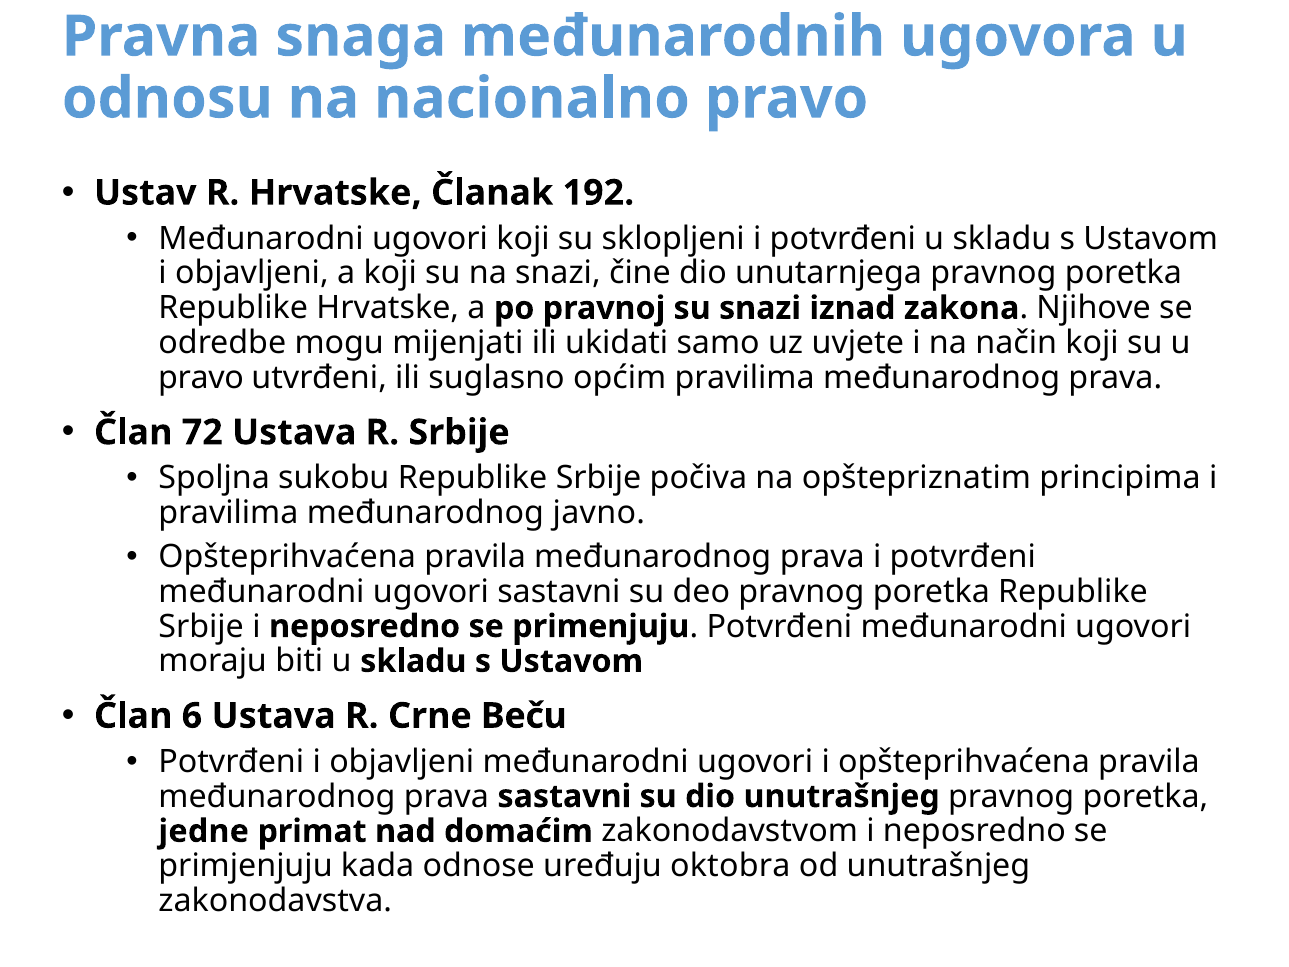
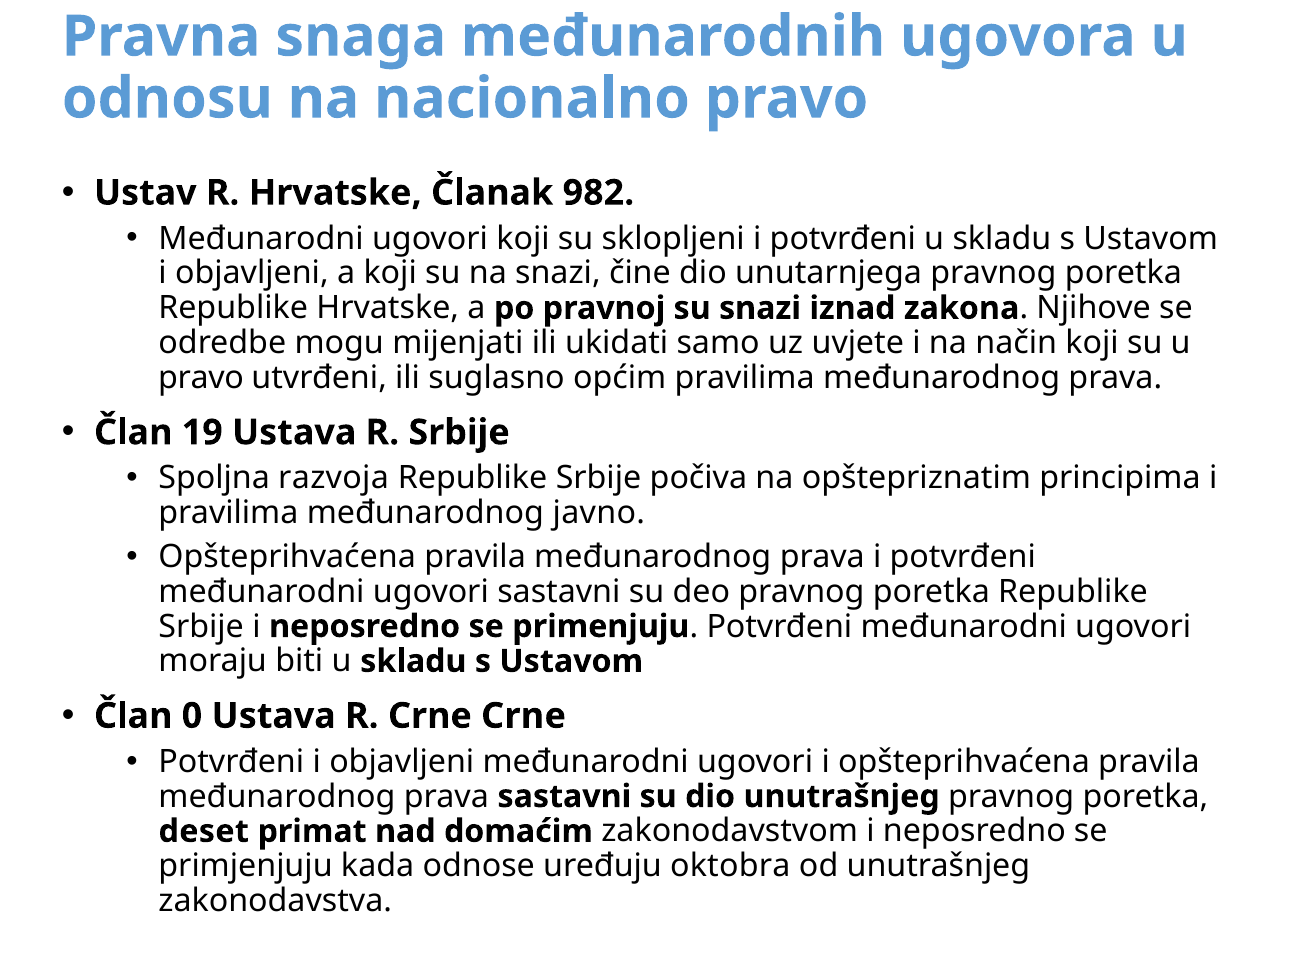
192: 192 -> 982 (598, 193)
72: 72 -> 19 (202, 432)
sukobu: sukobu -> razvoja (334, 478)
6: 6 -> 0 (192, 716)
Crne Beču: Beču -> Crne (524, 716)
jedne: jedne -> deset (204, 831)
